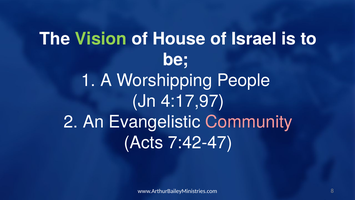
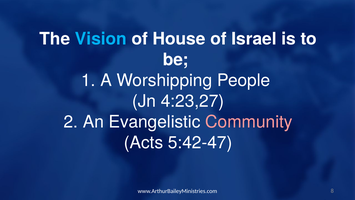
Vision colour: light green -> light blue (101, 39)
4:17,97: 4:17,97 -> 4:23,27 (192, 101)
7:42-47: 7:42-47 -> 5:42-47 (200, 142)
